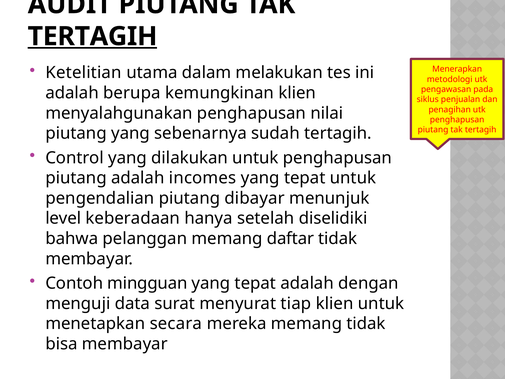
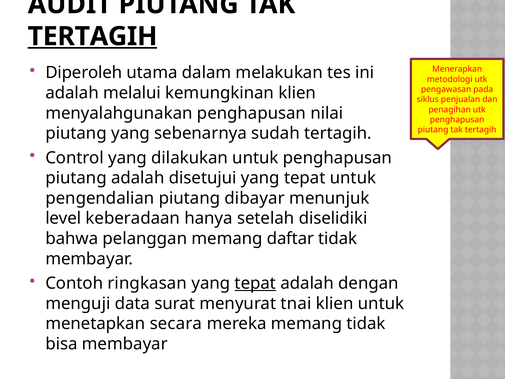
Ketelitian: Ketelitian -> Diperoleh (84, 73)
berupa: berupa -> melalui (132, 93)
incomes: incomes -> disetujui (203, 178)
mingguan: mingguan -> ringkasan (147, 283)
tepat underline: none -> present (255, 283)
tiap: tiap -> tnai (296, 303)
